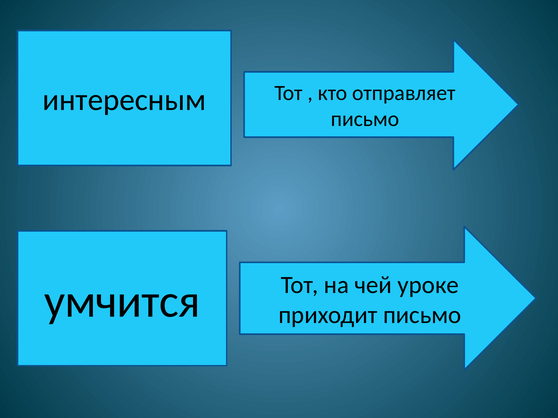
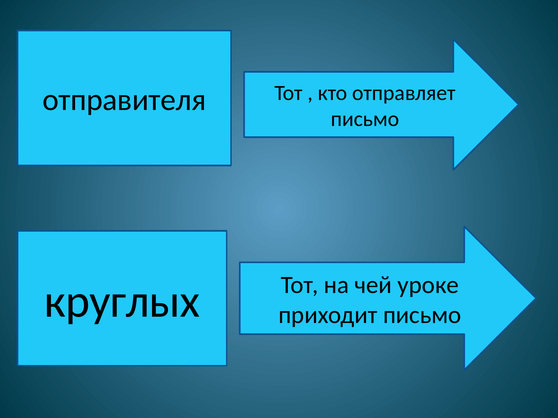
интересным: интересным -> отправителя (124, 100)
умчится: умчится -> круглых (122, 302)
